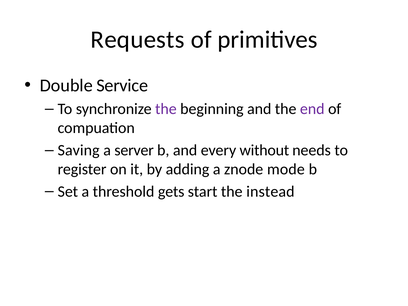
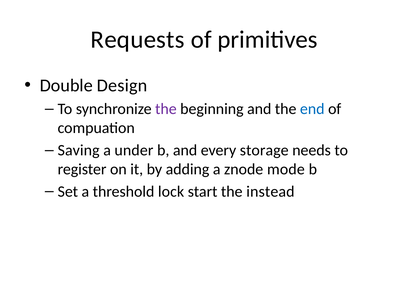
Service: Service -> Design (122, 86)
end colour: purple -> blue (312, 109)
server: server -> under (134, 150)
without: without -> storage (264, 150)
gets: gets -> lock (171, 192)
